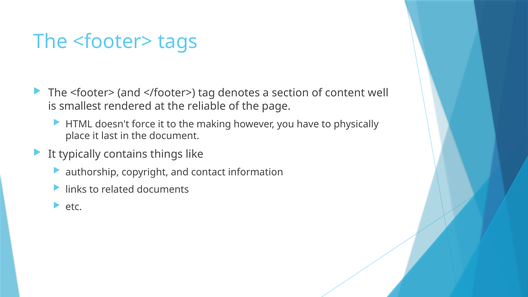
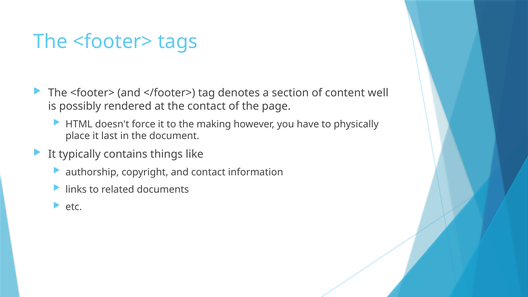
smallest: smallest -> possibly (80, 106)
the reliable: reliable -> contact (207, 106)
